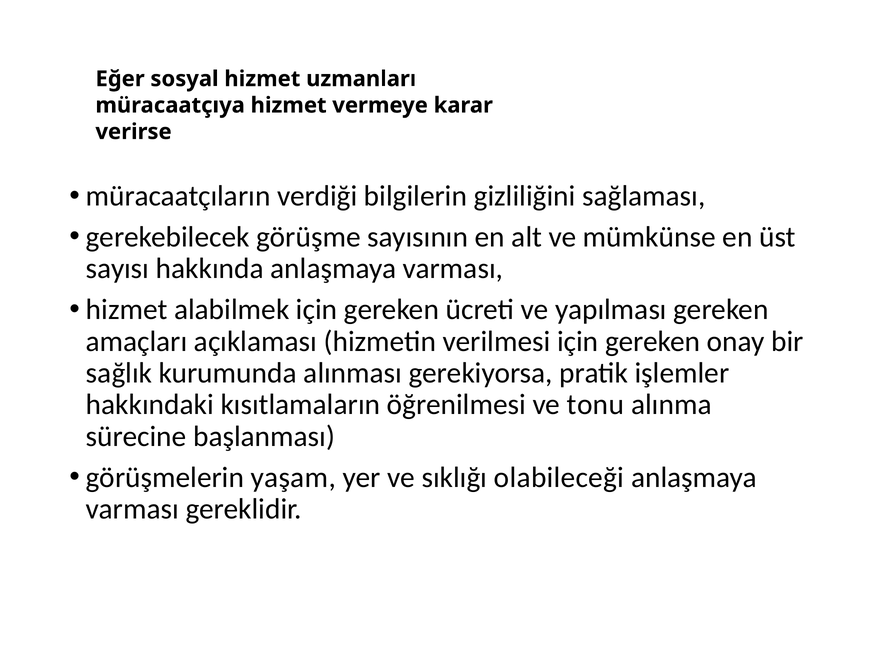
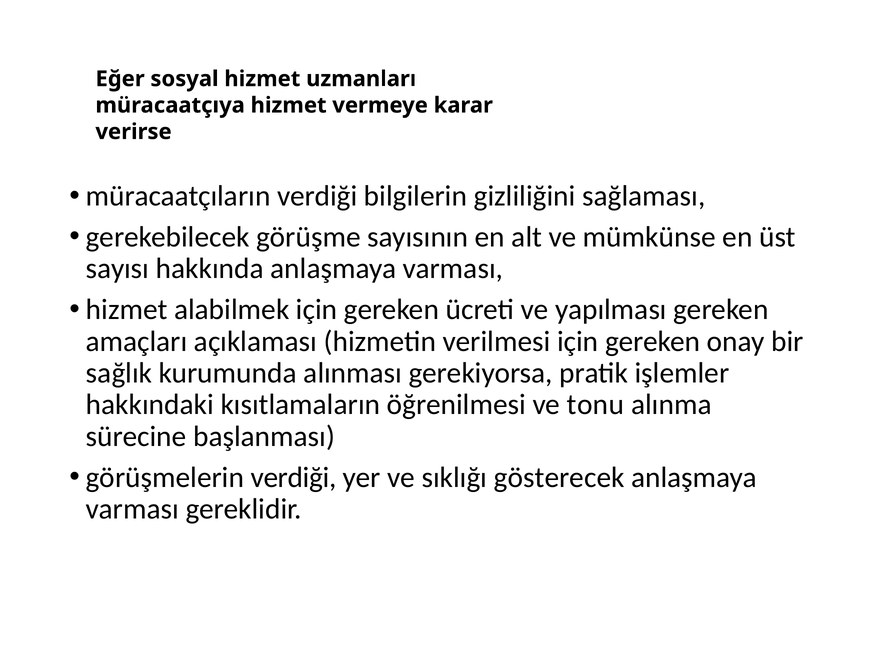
görüşmelerin yaşam: yaşam -> verdiği (294, 478)
olabileceği: olabileceği -> gösterecek (559, 478)
